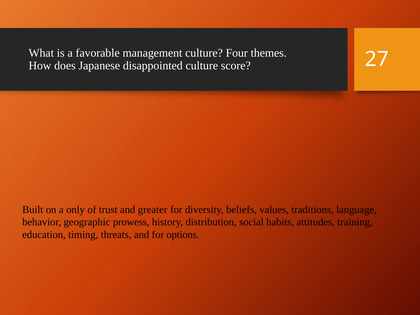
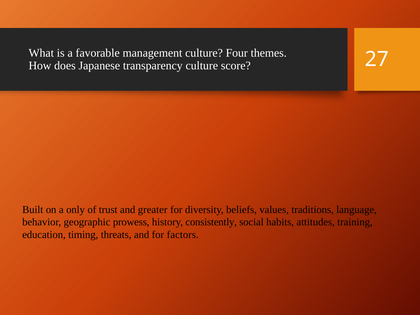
disappointed: disappointed -> transparency (153, 66)
distribution: distribution -> consistently (211, 222)
options: options -> factors (183, 235)
